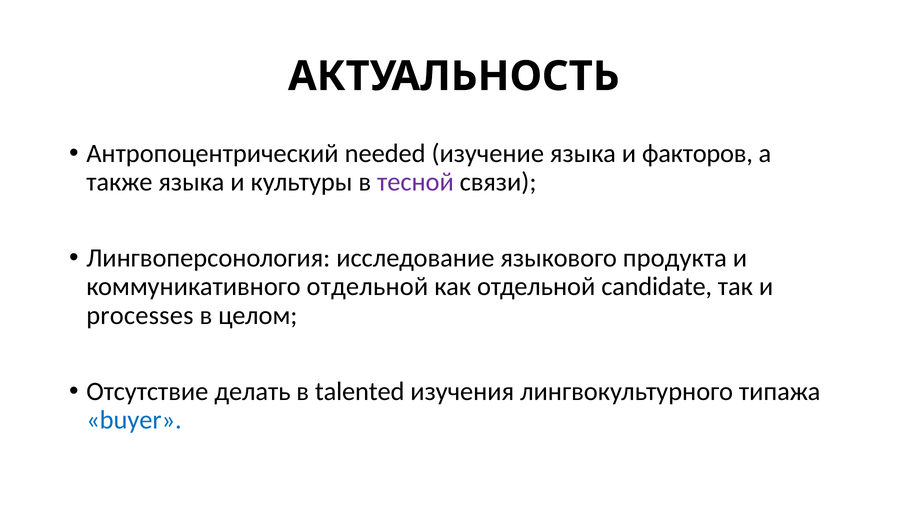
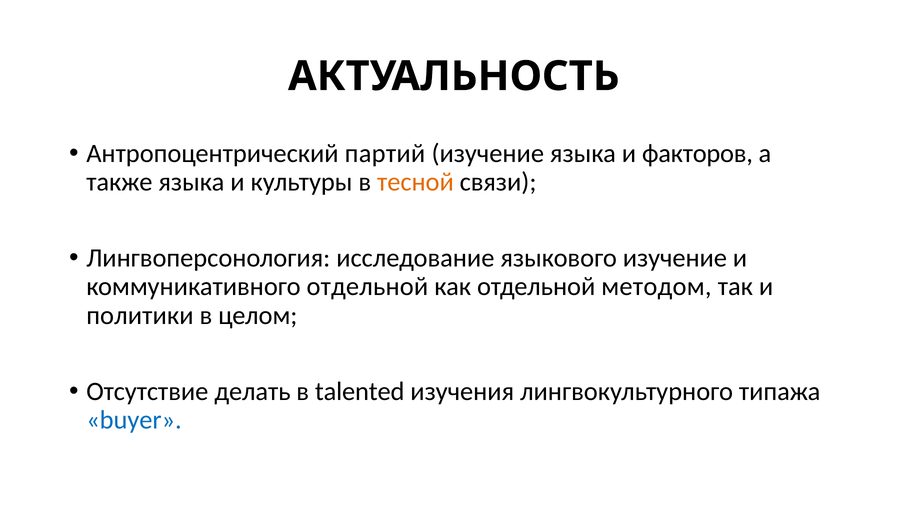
needed: needed -> партий (385, 153)
тесной colour: purple -> orange (415, 182)
языкового продукта: продукта -> изучение (675, 258)
candidate: candidate -> методом (656, 287)
processes: processes -> политики (140, 315)
